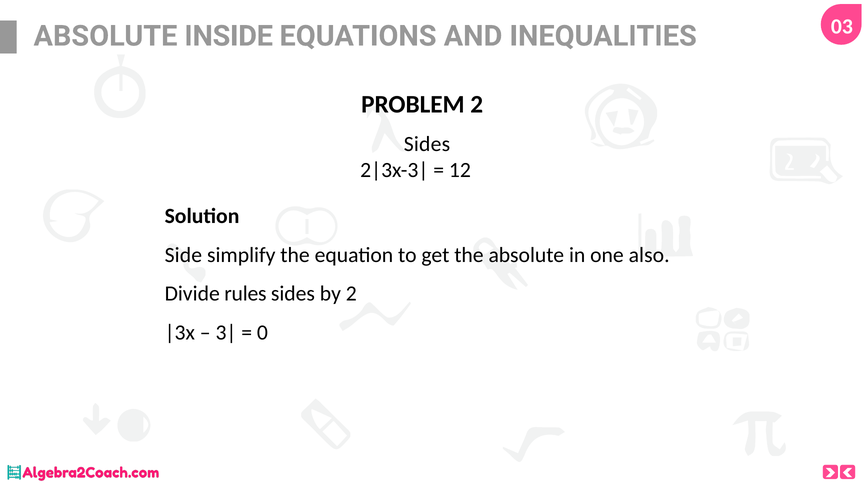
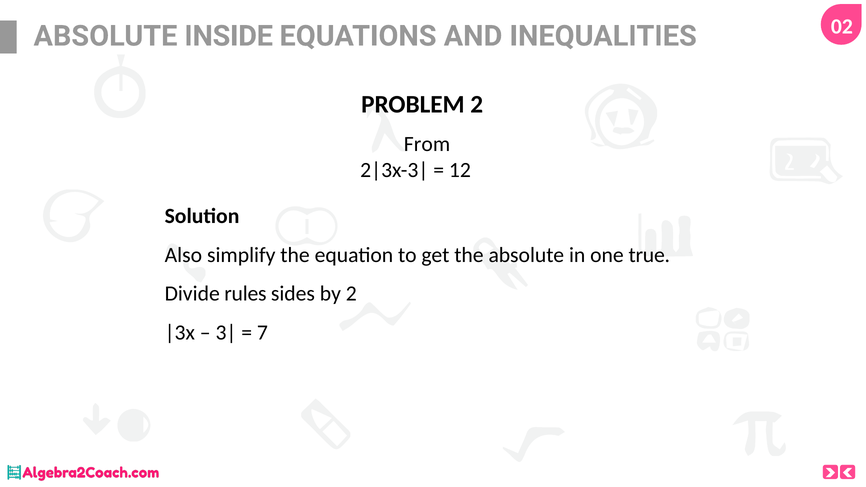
03: 03 -> 02 (842, 26)
Sides: Sides -> From (427, 144)
Side: Side -> Also (183, 255)
also: also -> true (649, 255)
0: 0 -> 7 (262, 333)
